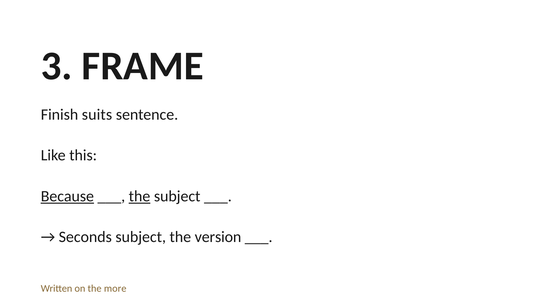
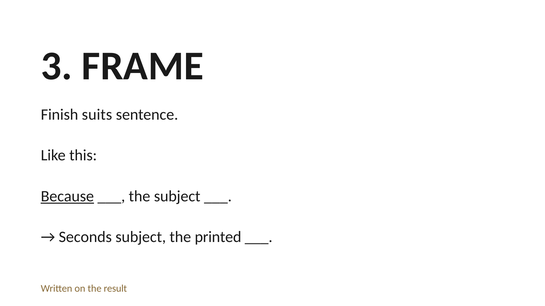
the underline: present -> none (140, 197)
version: version -> printed (218, 237)
more: more -> result (115, 289)
